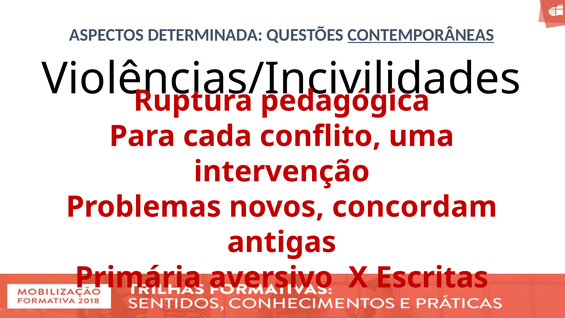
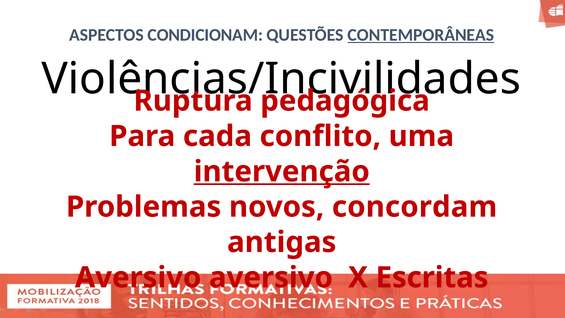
DETERMINADA: DETERMINADA -> CONDICIONAM (205, 35)
intervenção underline: none -> present (282, 171)
Primária: Primária -> Aversivo (138, 277)
